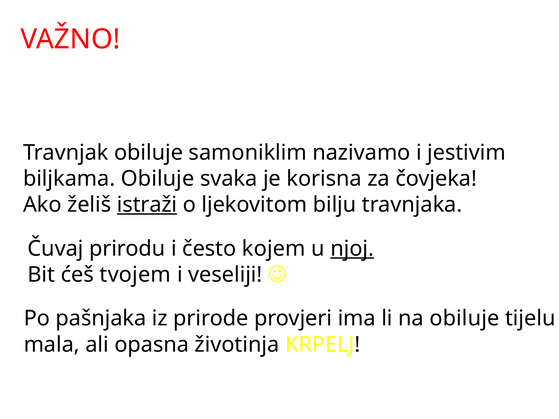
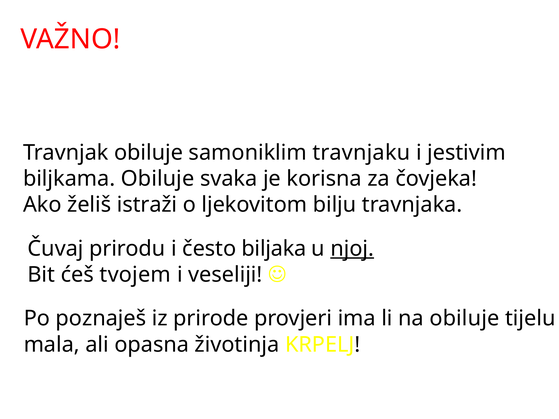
nazivamo: nazivamo -> travnjaku (361, 153)
istraži underline: present -> none (147, 205)
kojem: kojem -> biljaka (274, 249)
pašnjaka: pašnjaka -> poznaješ (101, 319)
